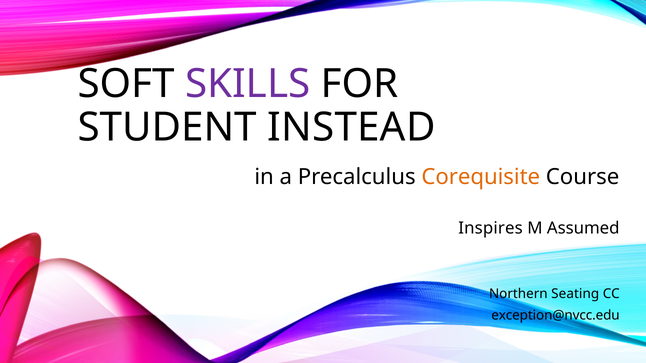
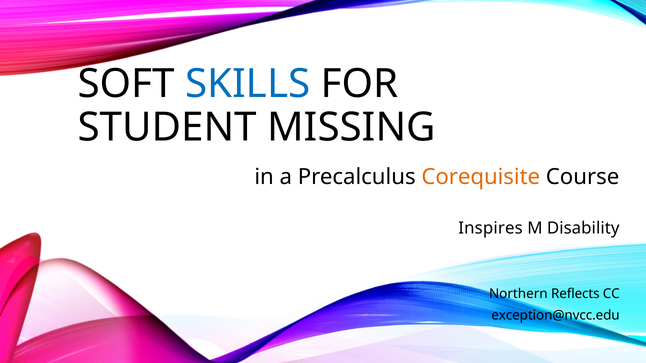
SKILLS colour: purple -> blue (248, 84)
INSTEAD: INSTEAD -> MISSING (351, 128)
Assumed: Assumed -> Disability (583, 229)
Seating: Seating -> Reflects (575, 294)
